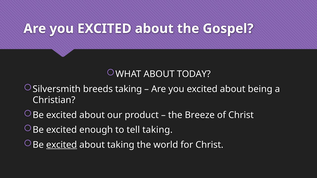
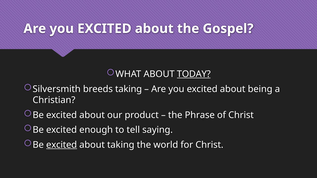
TODAY underline: none -> present (194, 74)
Breeze: Breeze -> Phrase (200, 115)
tell taking: taking -> saying (158, 130)
